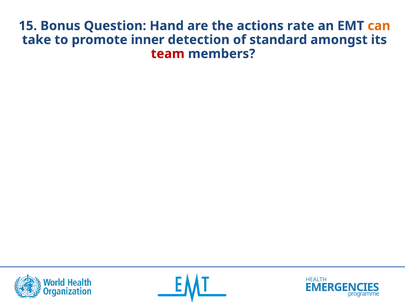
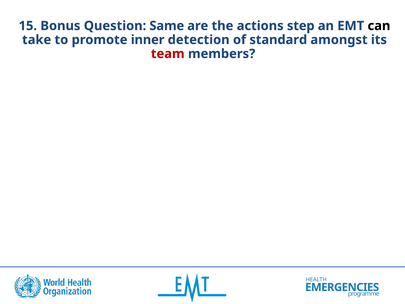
Hand: Hand -> Same (167, 26)
rate: rate -> step (301, 26)
can colour: orange -> black (379, 26)
